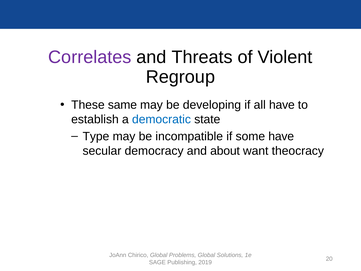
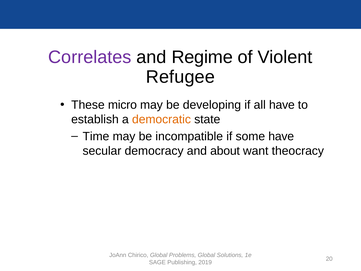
Threats: Threats -> Regime (202, 57)
Regroup: Regroup -> Refugee (180, 77)
same: same -> micro (122, 105)
democratic colour: blue -> orange (161, 119)
Type: Type -> Time (96, 136)
